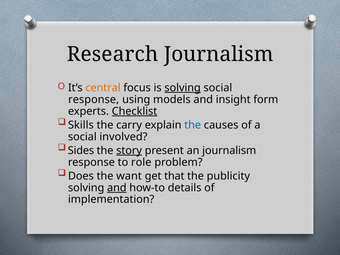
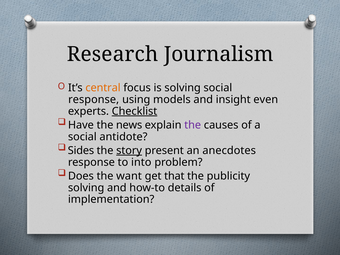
solving underline: present -> none (183, 88)
form: form -> even (266, 100)
Skills: Skills -> Have (81, 125)
carry: carry -> news (129, 125)
the colour: blue -> purple (193, 125)
involved: involved -> antidote (123, 137)
an journalism: journalism -> anecdotes (229, 150)
role: role -> into (141, 162)
and underline: present -> none (117, 188)
